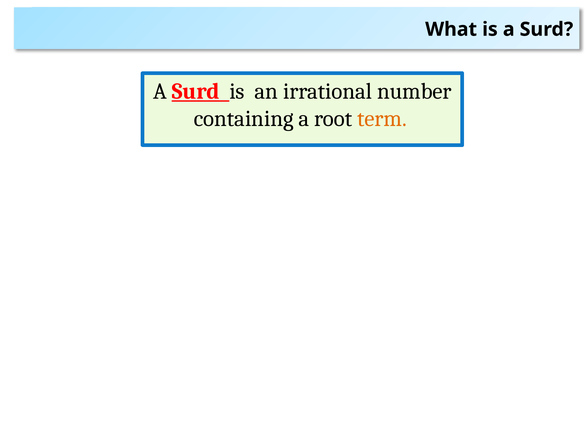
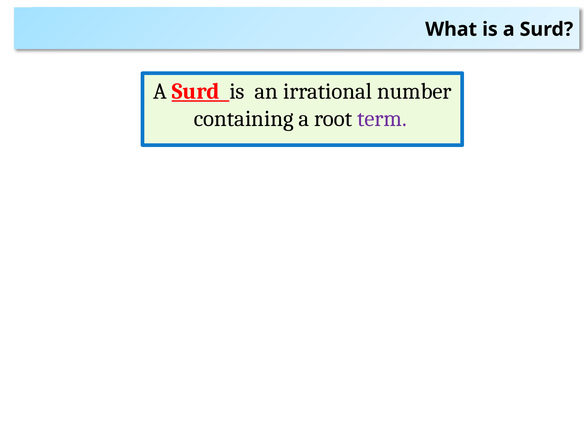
term colour: orange -> purple (382, 119)
